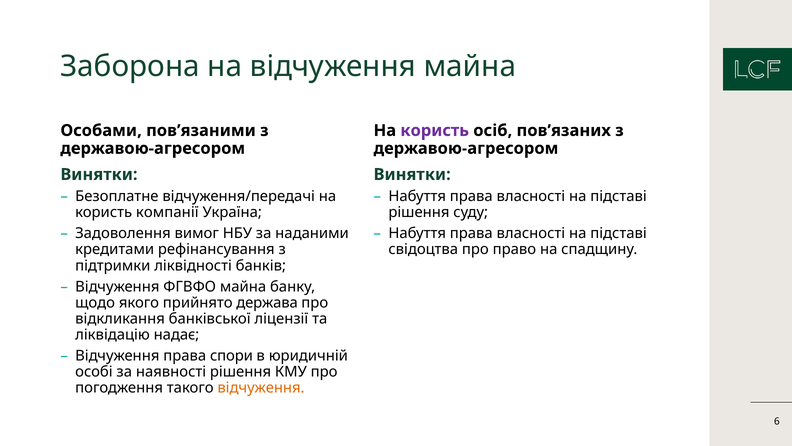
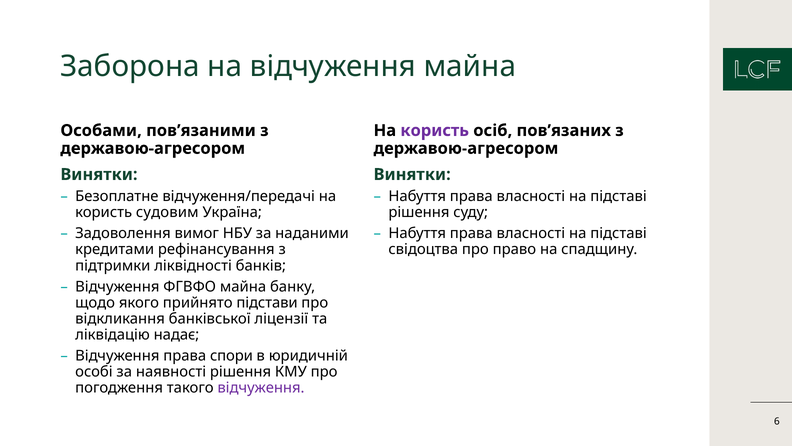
компанії: компанії -> судовим (167, 212)
держава: держава -> підстави (267, 302)
відчуження colour: orange -> purple (261, 388)
